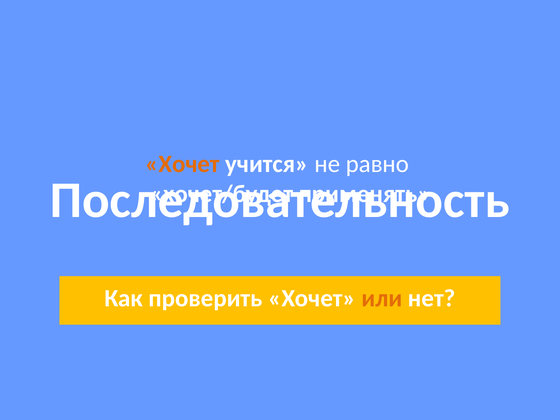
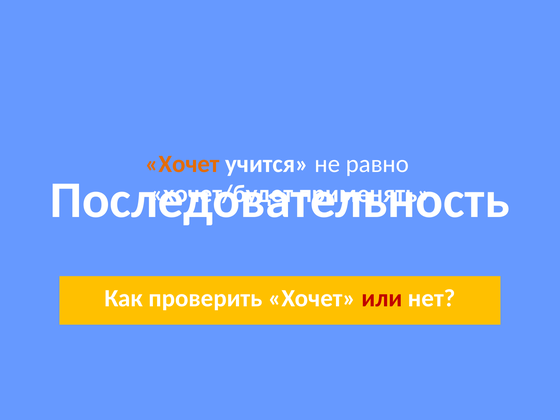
или colour: orange -> red (382, 298)
